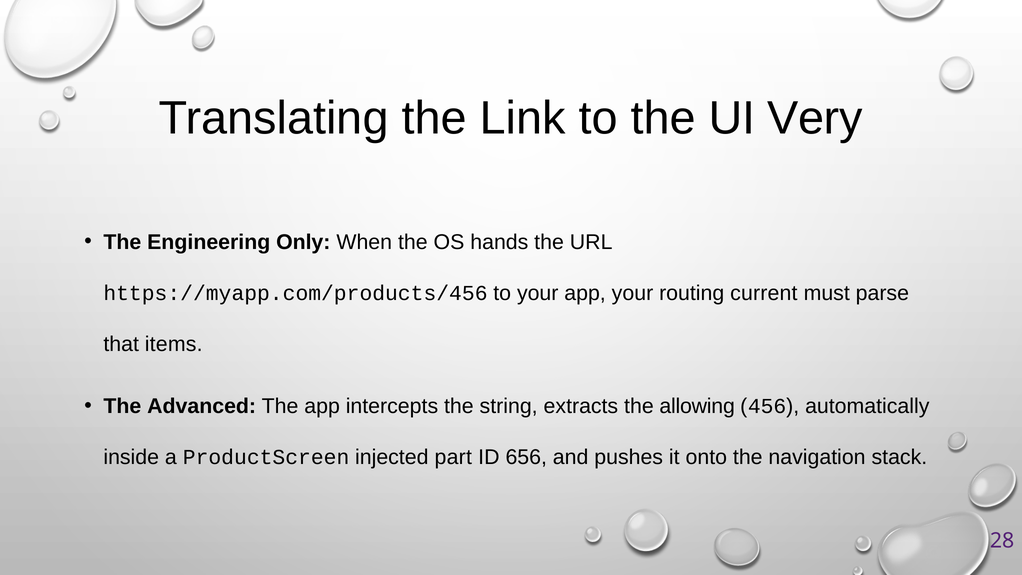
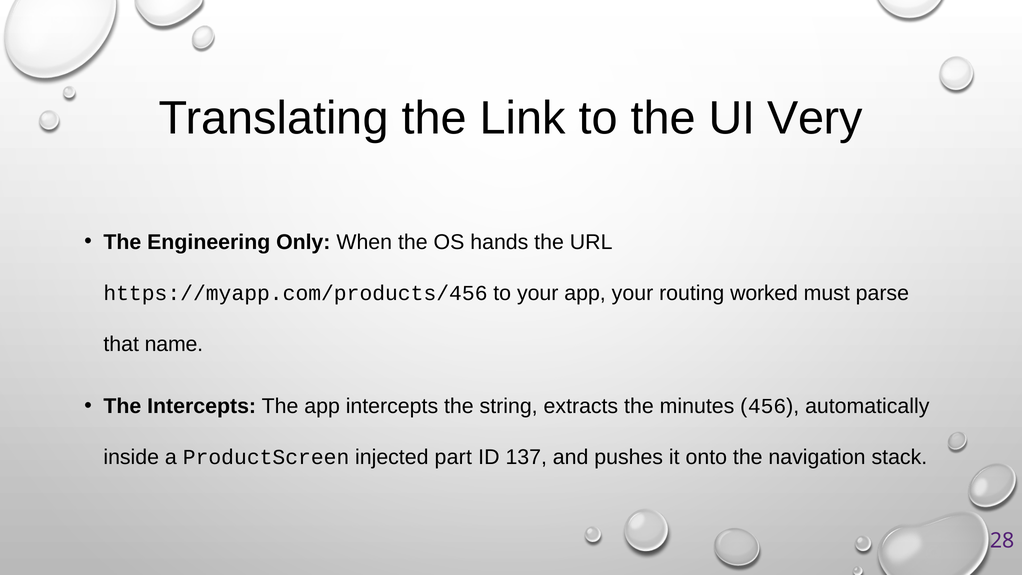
current: current -> worked (764, 293)
items: items -> name (174, 344)
The Advanced: Advanced -> Intercepts (202, 406)
allowing: allowing -> minutes (697, 406)
656: 656 -> 137 (526, 457)
